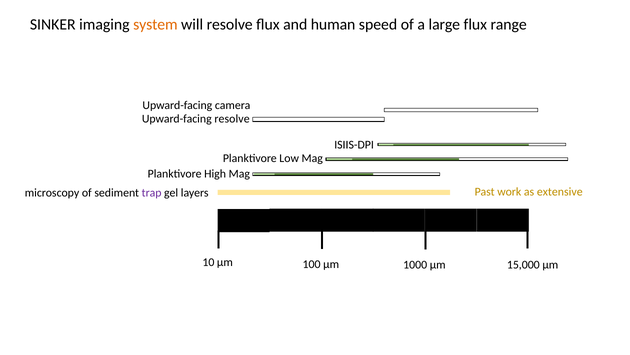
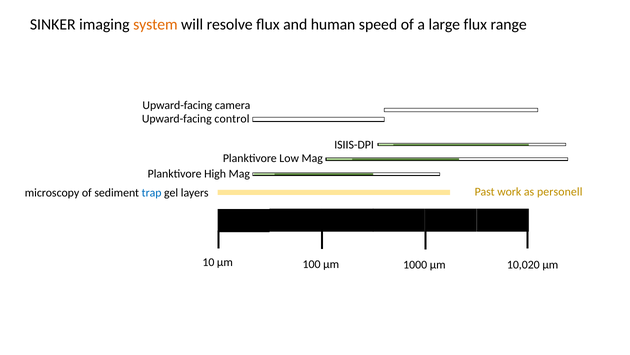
Upward-facing resolve: resolve -> control (232, 119)
extensive: extensive -> personell (560, 191)
trap colour: purple -> blue (152, 192)
15,000: 15,000 -> 10,020 (523, 264)
